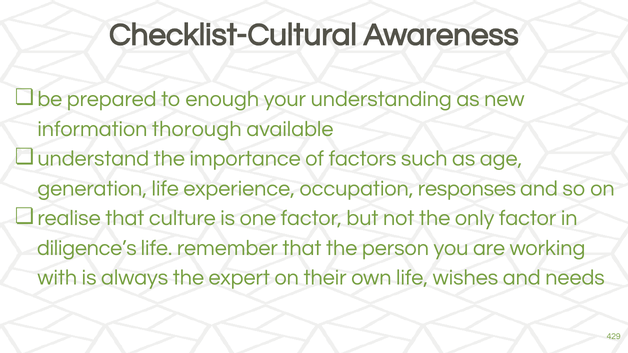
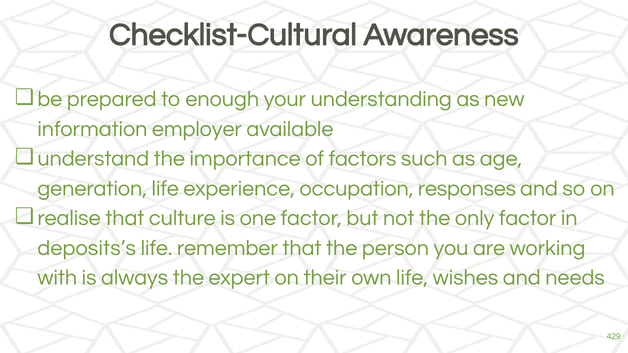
thorough: thorough -> employer (197, 129)
diligence’s: diligence’s -> deposits’s (87, 248)
